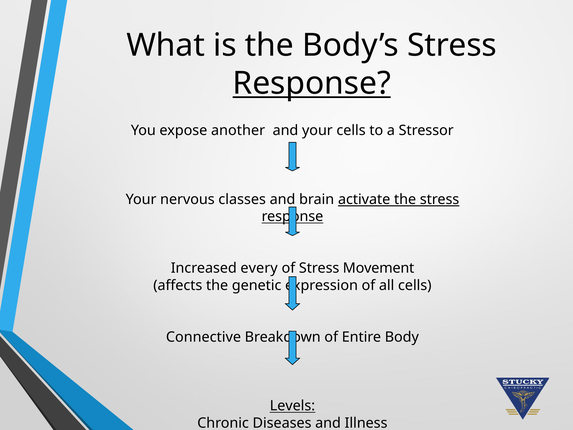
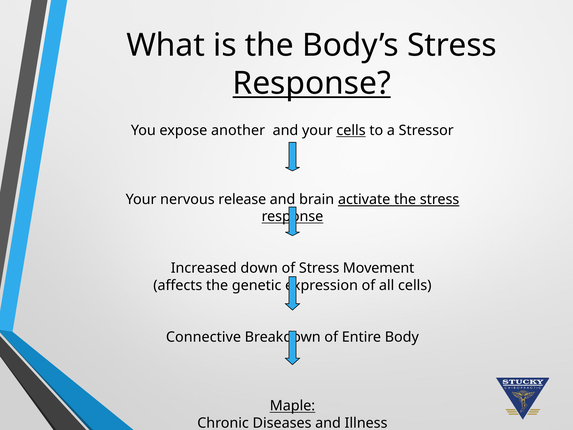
cells underline: none -> present (351, 130)
classes: classes -> release (242, 199)
every: every -> down (259, 268)
Levels: Levels -> Maple (292, 406)
